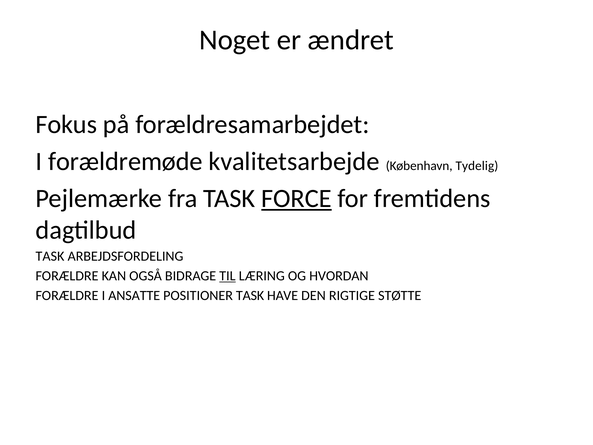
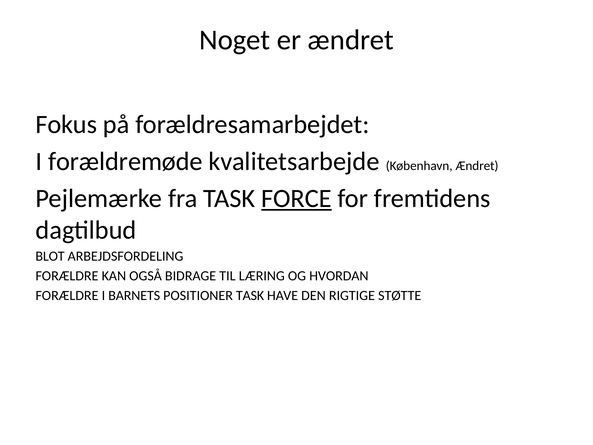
København Tydelig: Tydelig -> Ændret (477, 166)
TASK: TASK -> BLOT (50, 256)
TIL underline: present -> none (227, 276)
ANSATTE: ANSATTE -> BARNETS (134, 295)
